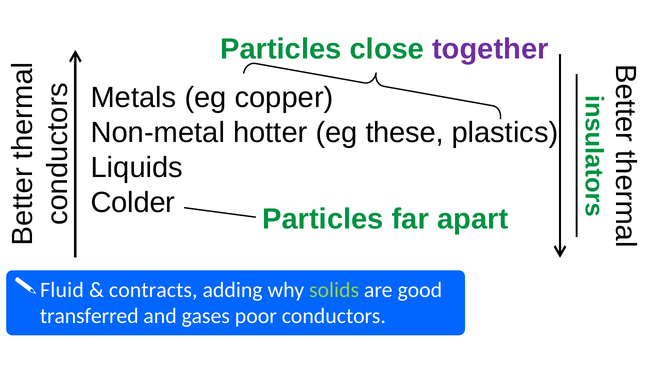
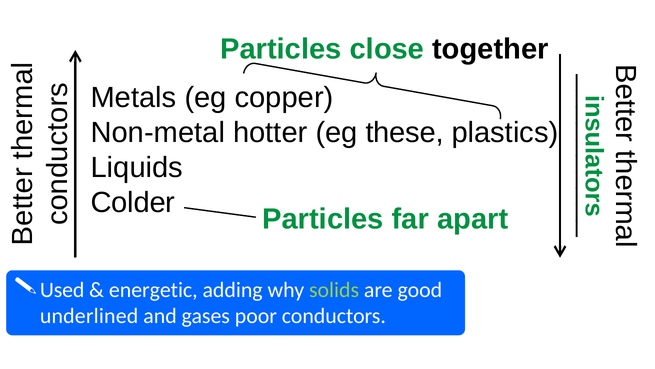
together colour: purple -> black (490, 49)
Fluid: Fluid -> Used (62, 290)
contracts: contracts -> energetic (153, 290)
transferred: transferred -> underlined (89, 316)
